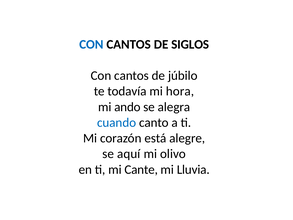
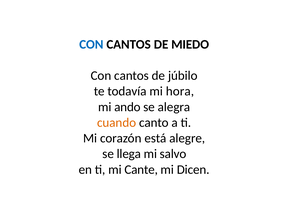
SIGLOS: SIGLOS -> MIEDO (190, 44)
cuando colour: blue -> orange (117, 122)
aquí: aquí -> llega (129, 154)
olivo: olivo -> salvo (173, 154)
Lluvia: Lluvia -> Dicen (193, 169)
